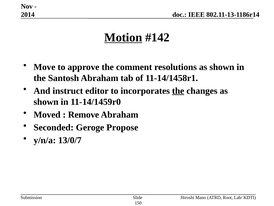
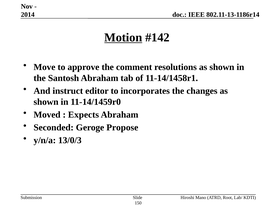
the underline: present -> none (178, 91)
Remove: Remove -> Expects (83, 114)
13/0/7: 13/0/7 -> 13/0/3 (70, 140)
